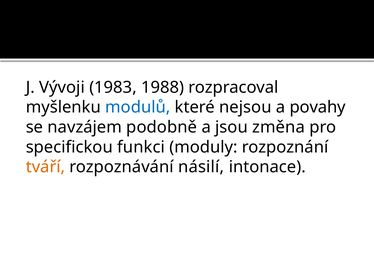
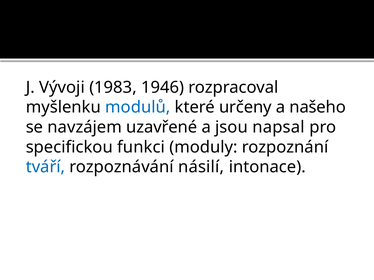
1988: 1988 -> 1946 (163, 87)
nejsou: nejsou -> určeny (245, 107)
povahy: povahy -> našeho (318, 107)
podobně: podobně -> uzavřené (162, 127)
změna: změna -> napsal (278, 127)
tváří colour: orange -> blue (45, 167)
